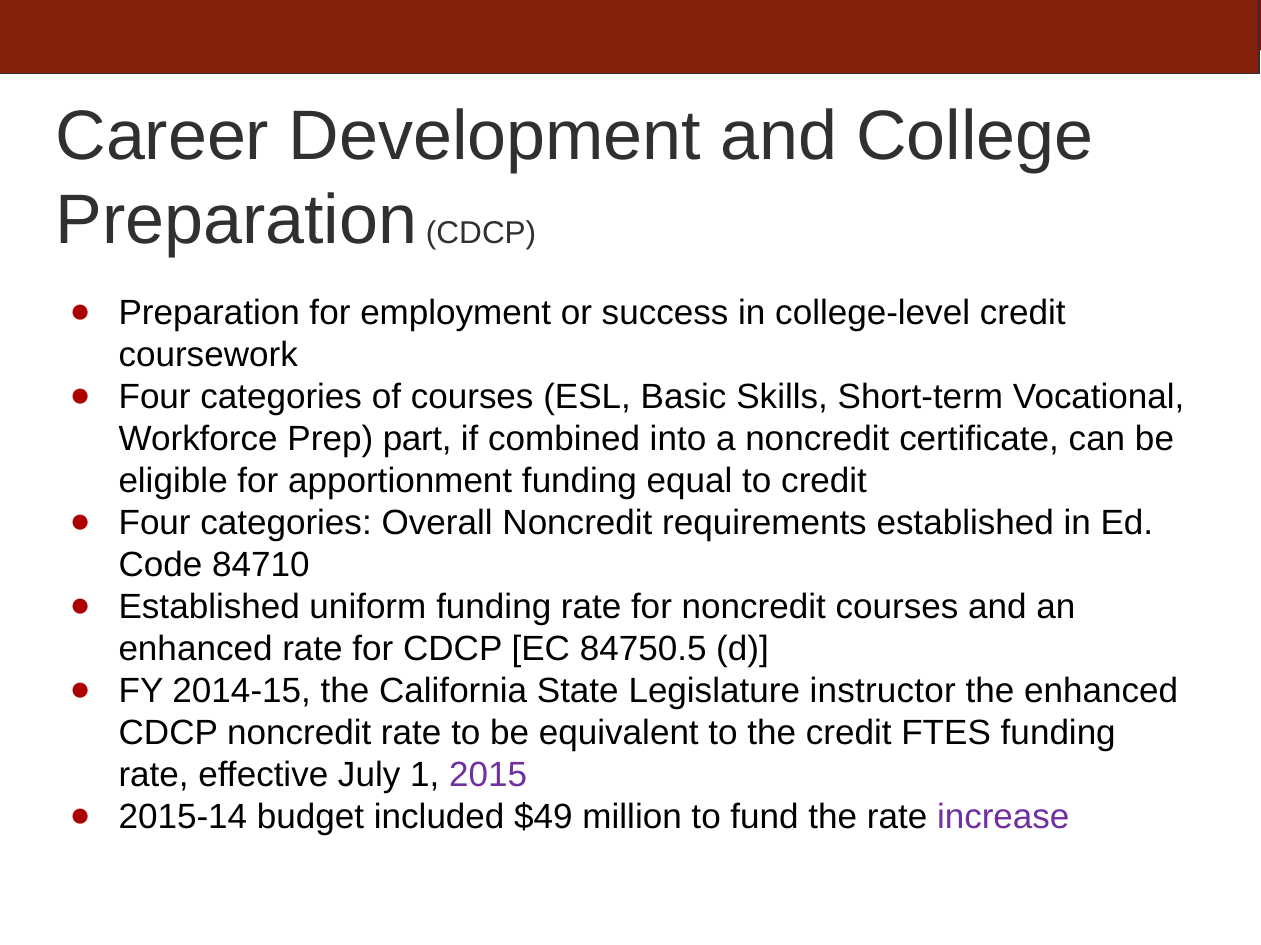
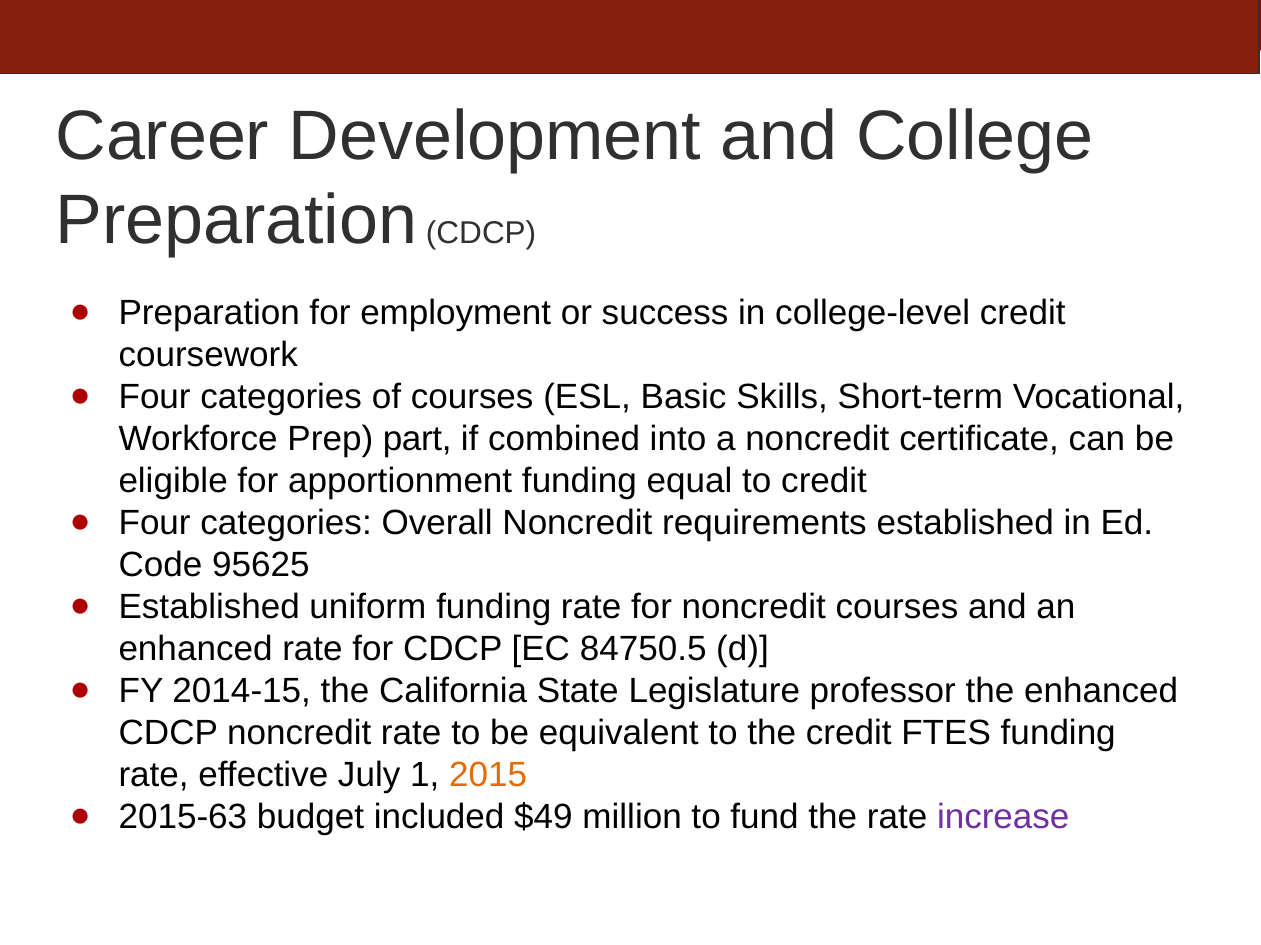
84710: 84710 -> 95625 (261, 566)
instructor: instructor -> professor (883, 692)
2015 colour: purple -> orange (488, 776)
2015-14: 2015-14 -> 2015-63 (183, 818)
